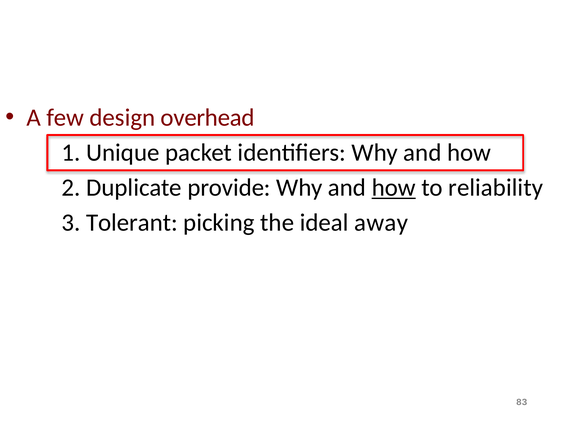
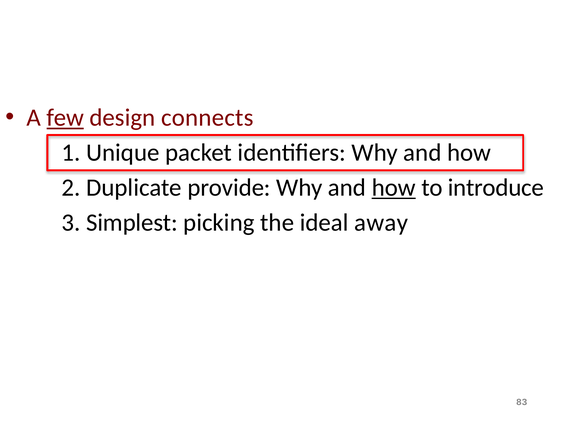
few underline: none -> present (65, 118)
overhead: overhead -> connects (207, 118)
reliability: reliability -> introduce (496, 187)
Tolerant: Tolerant -> Simplest (132, 222)
